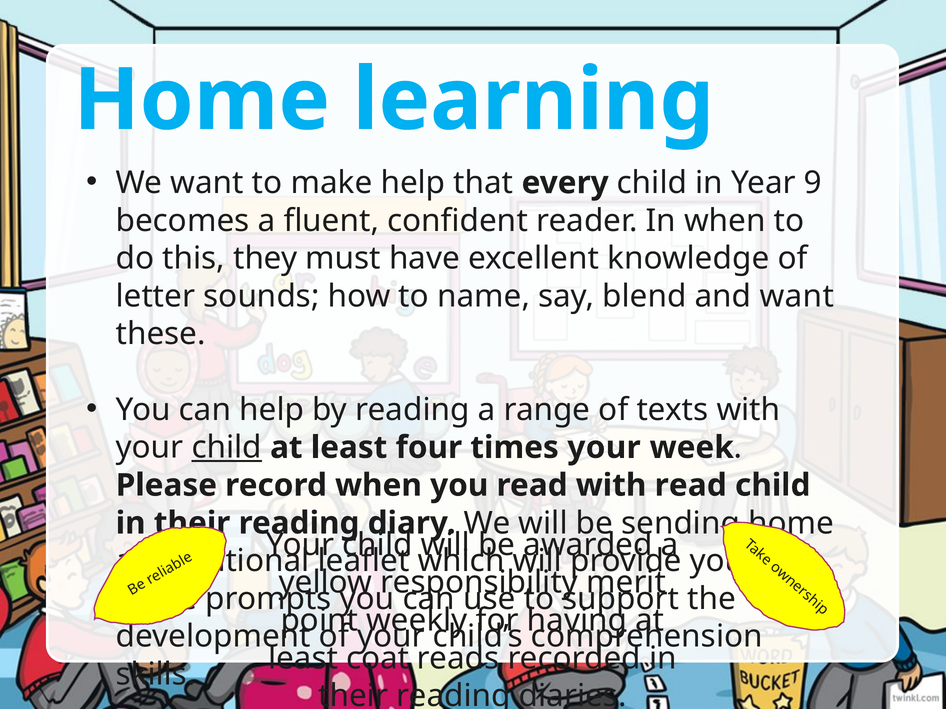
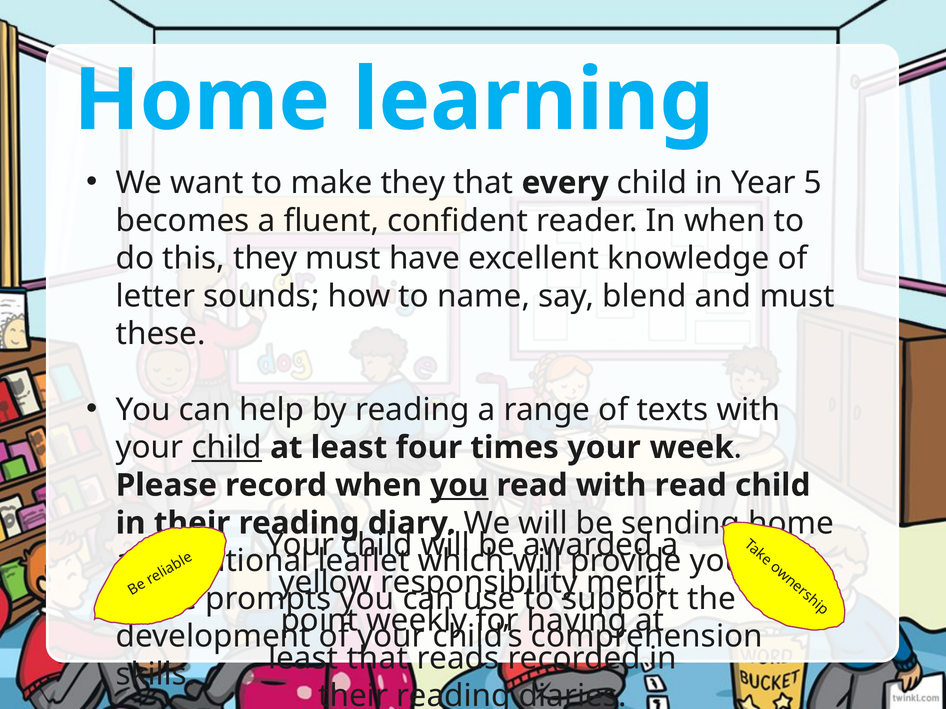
make help: help -> they (413, 183)
9: 9 -> 5 (813, 183)
and want: want -> must (797, 296)
you underline: none -> present (459, 486)
least coat: coat -> that (377, 659)
